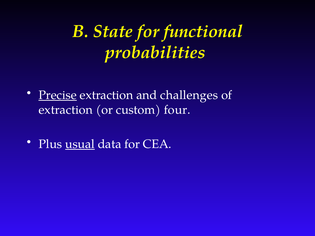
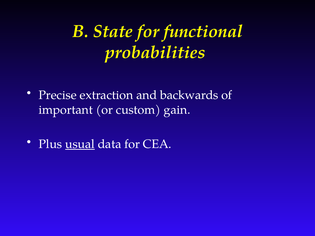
Precise underline: present -> none (58, 95)
challenges: challenges -> backwards (189, 95)
extraction: extraction -> important (66, 110)
four: four -> gain (177, 110)
